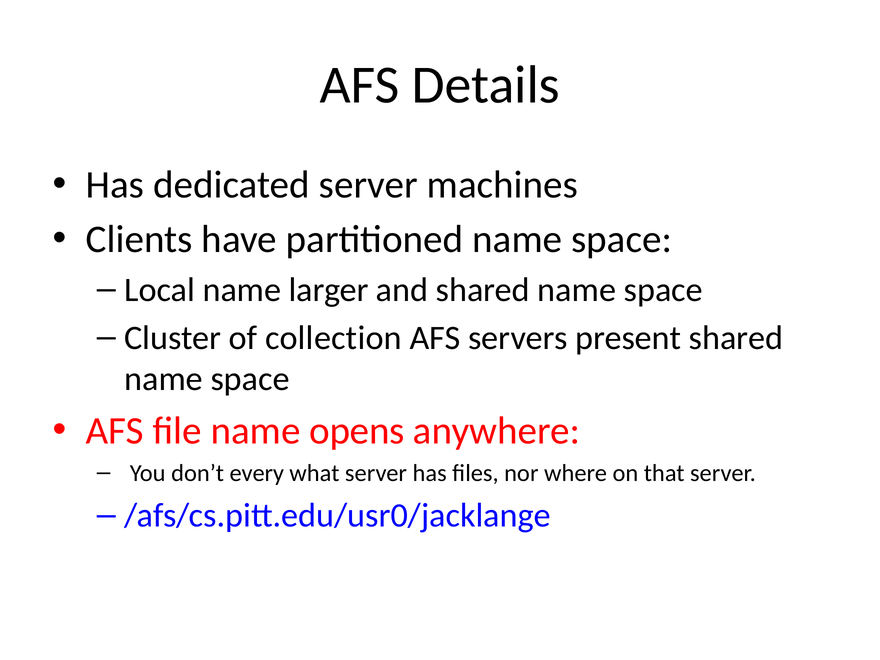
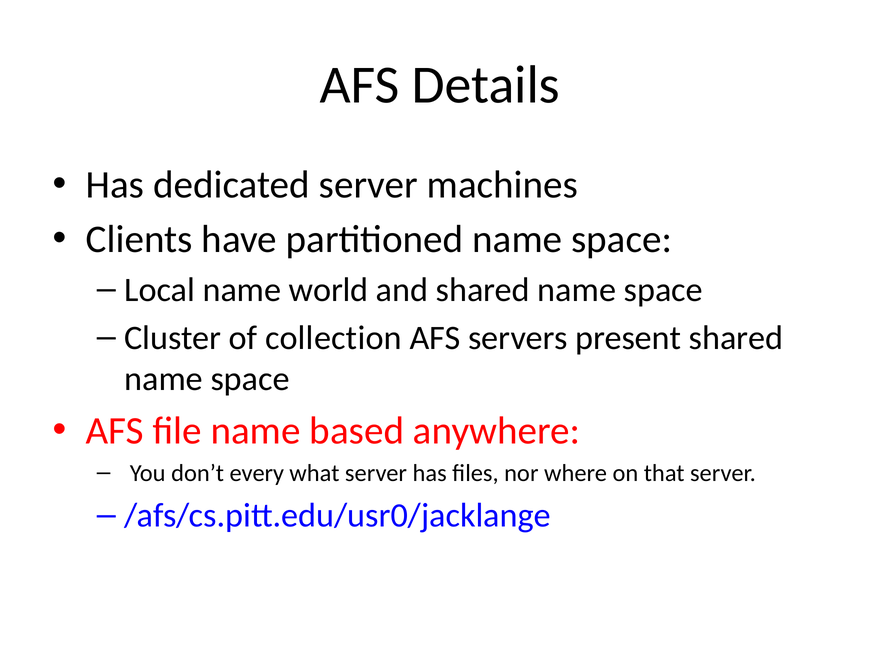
larger: larger -> world (329, 290)
opens: opens -> based (357, 431)
